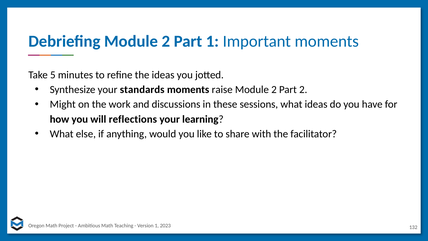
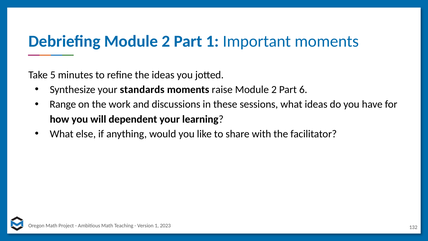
Part 2: 2 -> 6 (303, 90)
Might: Might -> Range (63, 104)
reflections: reflections -> dependent (133, 119)
